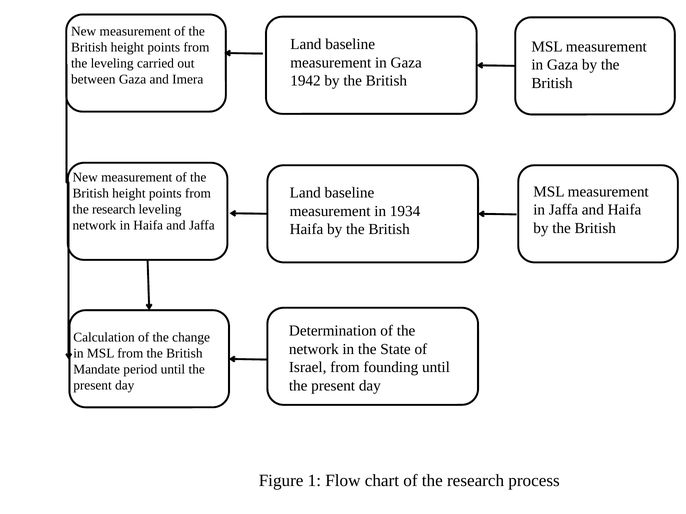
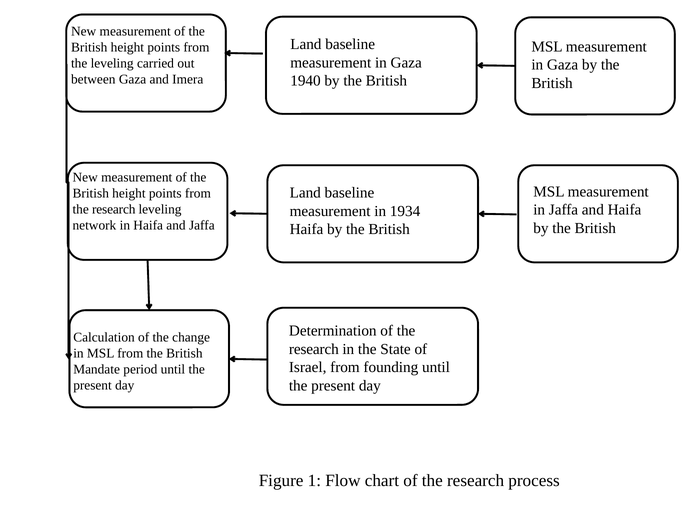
1942: 1942 -> 1940 (306, 81)
network: network -> research (314, 350)
